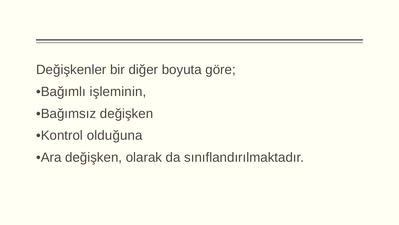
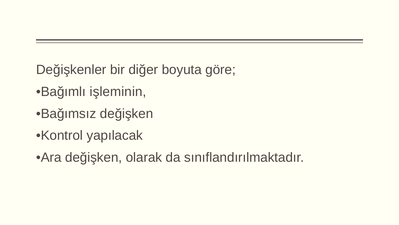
olduğuna: olduğuna -> yapılacak (115, 135)
